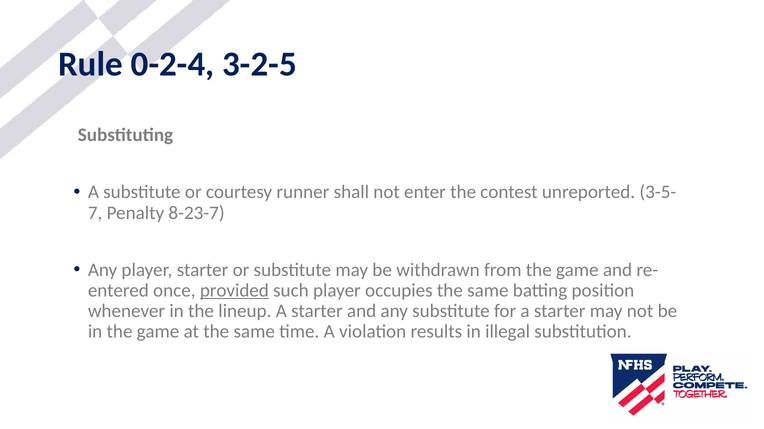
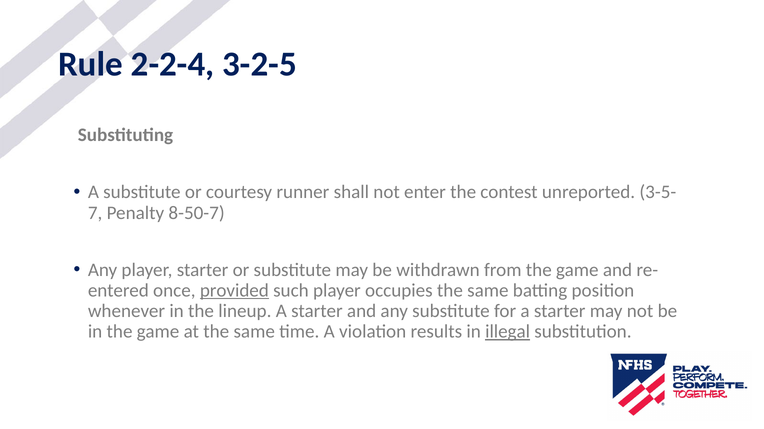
0-2-4: 0-2-4 -> 2-2-4 (173, 64)
8-23-7: 8-23-7 -> 8-50-7 (197, 213)
illegal underline: none -> present (508, 332)
